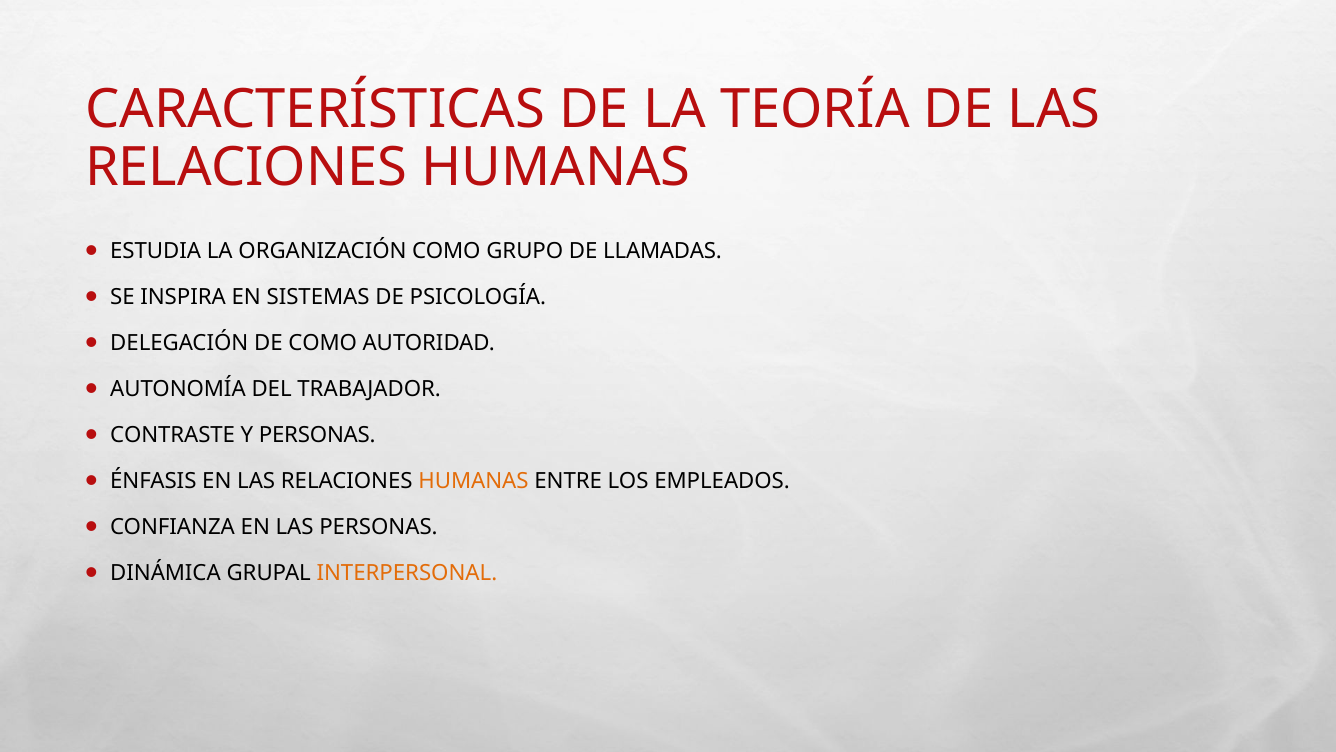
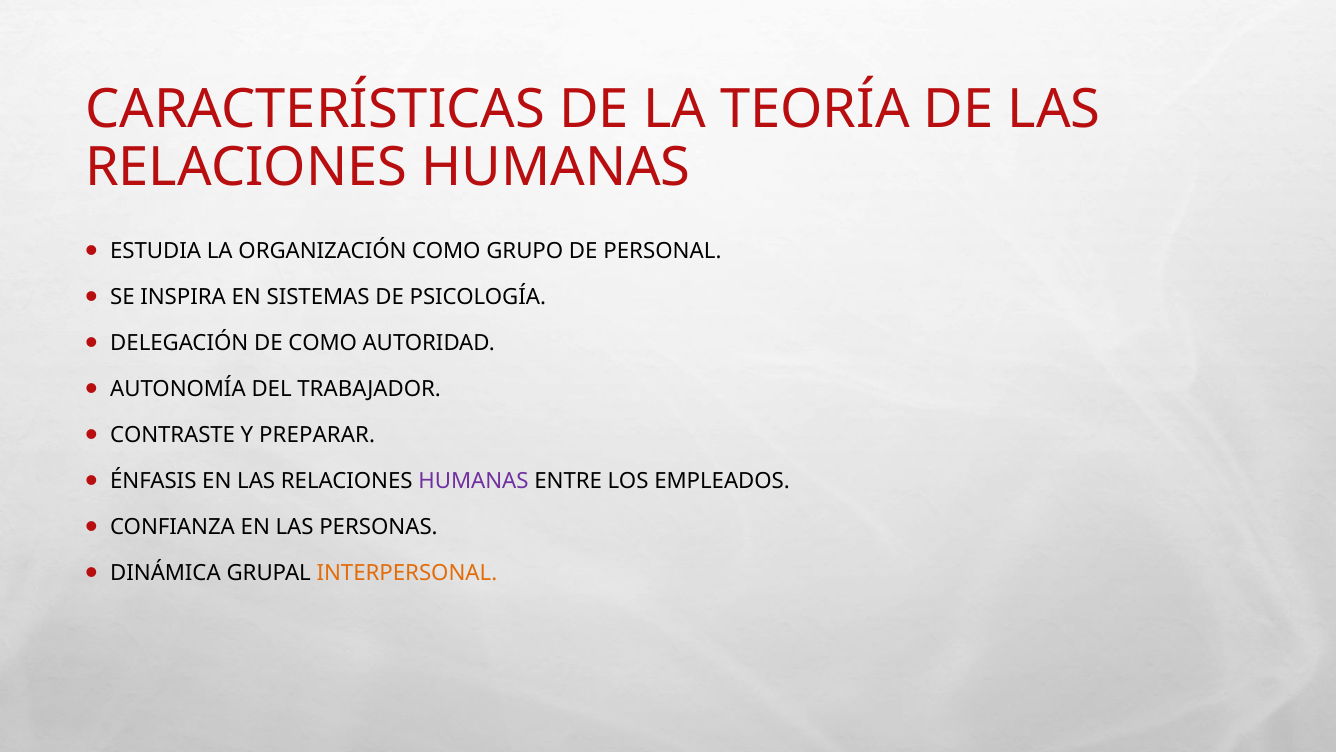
LLAMADAS: LLAMADAS -> PERSONAL (662, 251)
Y PERSONAS: PERSONAS -> PREPARAR (317, 435)
HUMANAS colour: orange -> purple (474, 481)
